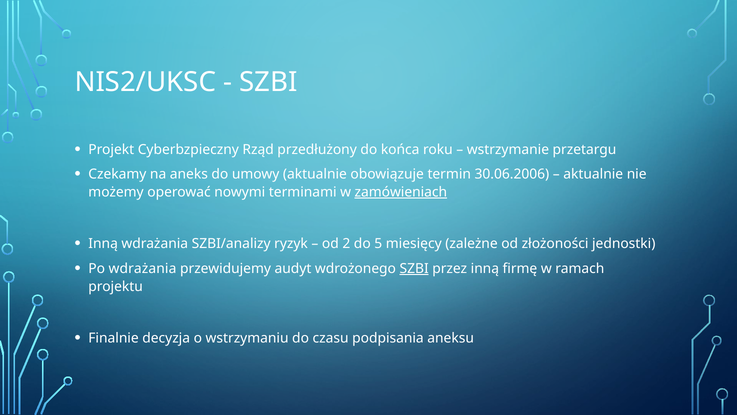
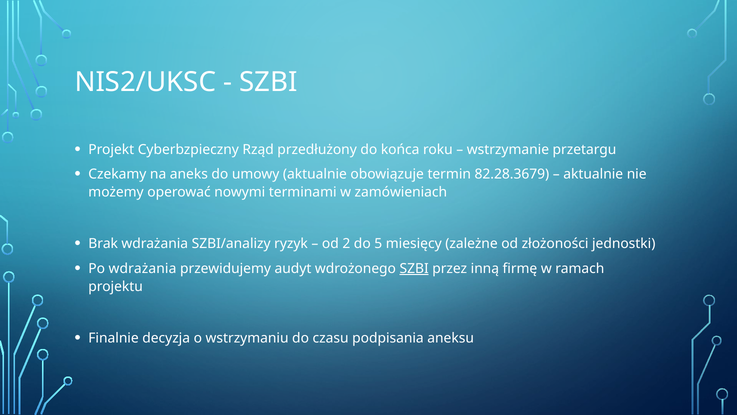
30.06.2006: 30.06.2006 -> 82.28.3679 (512, 174)
zamówieniach underline: present -> none (401, 192)
Inną: Inną -> Brak (103, 244)
